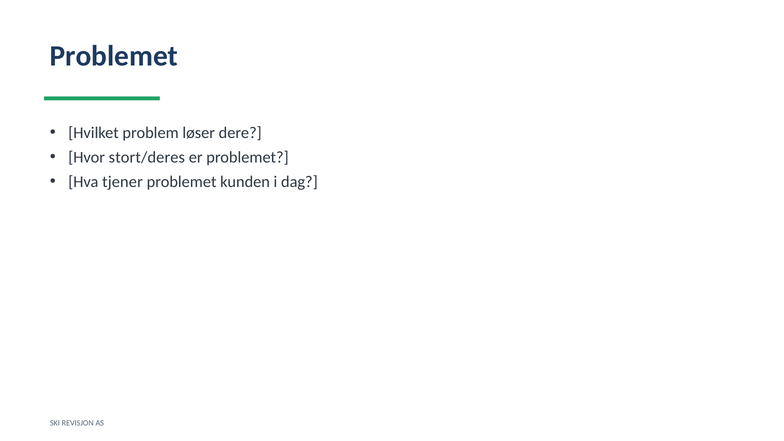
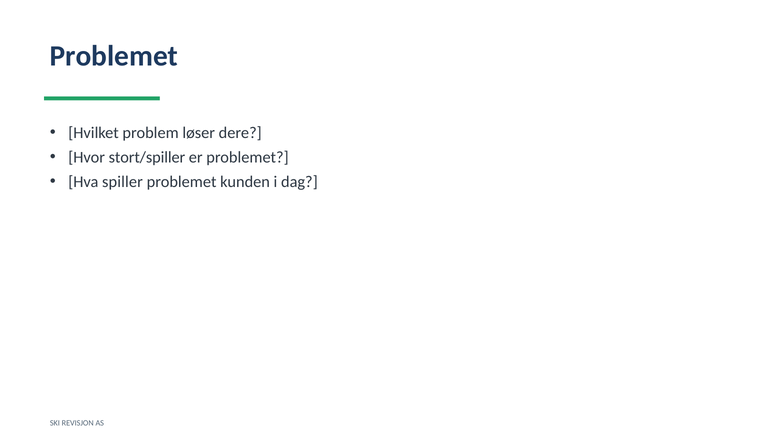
stort/deres: stort/deres -> stort/spiller (147, 157)
tjener: tjener -> spiller (123, 182)
